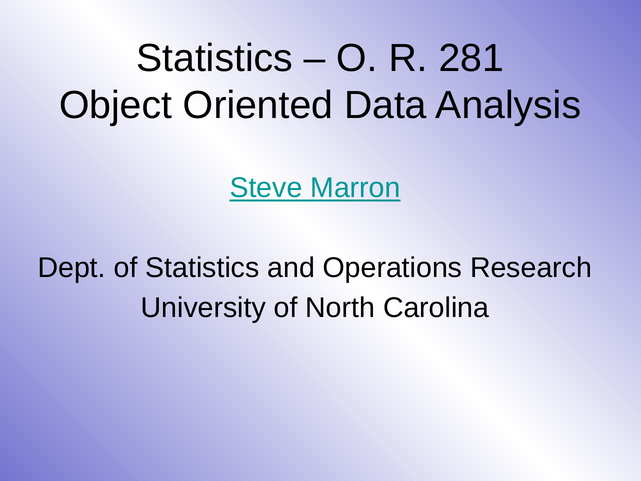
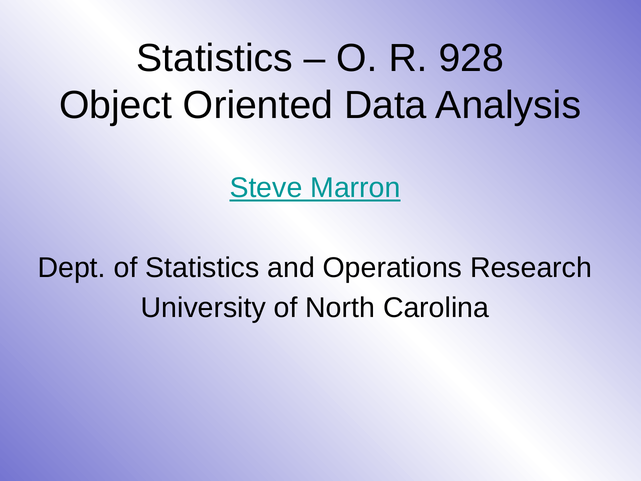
281: 281 -> 928 (471, 58)
